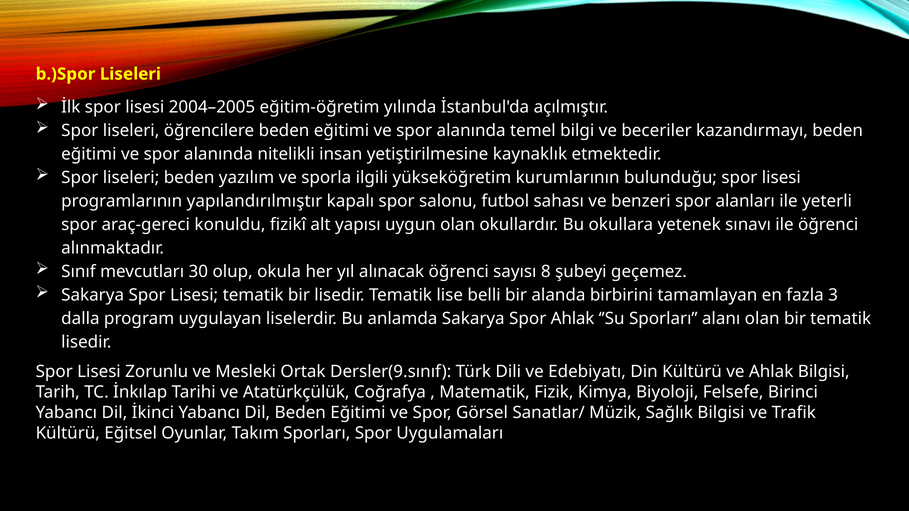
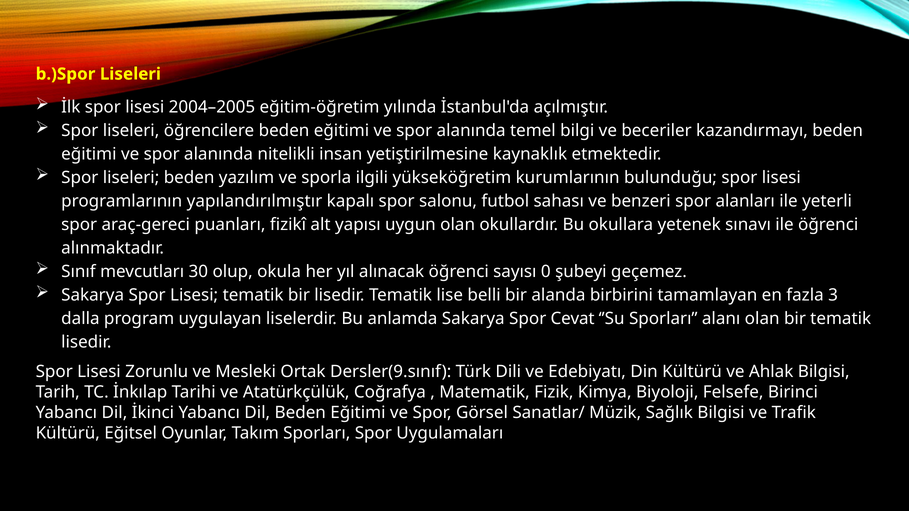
konuldu: konuldu -> puanları (230, 225)
8: 8 -> 0 (546, 272)
Spor Ahlak: Ahlak -> Cevat (573, 319)
